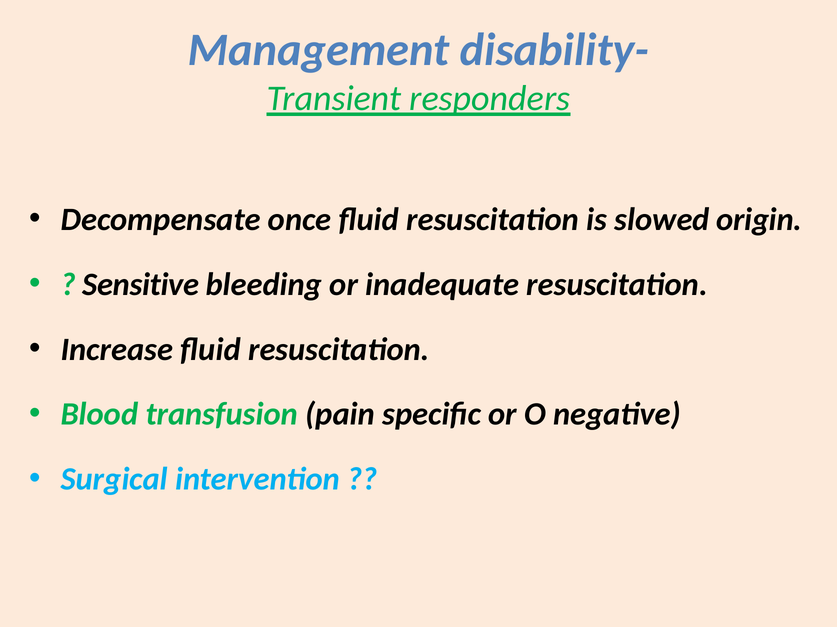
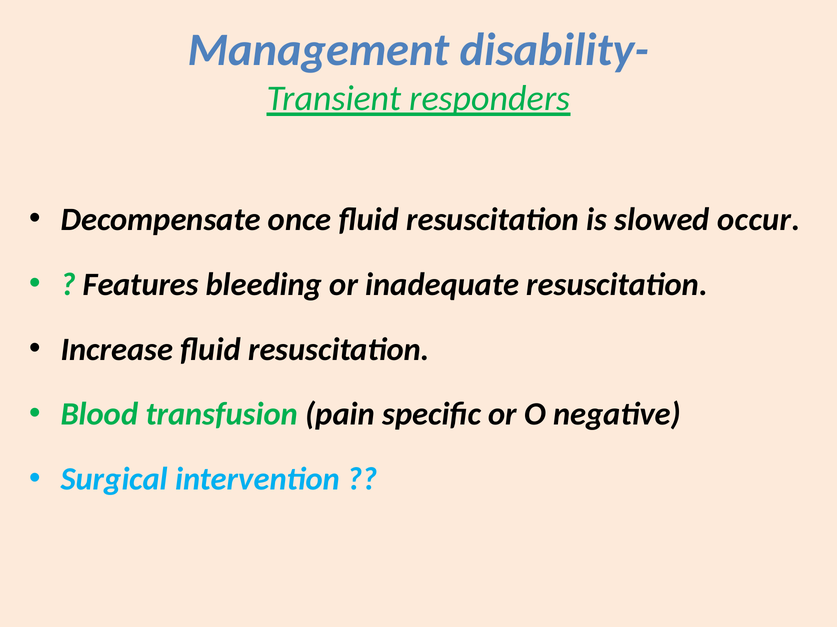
origin: origin -> occur (759, 220)
Sensitive: Sensitive -> Features (141, 285)
